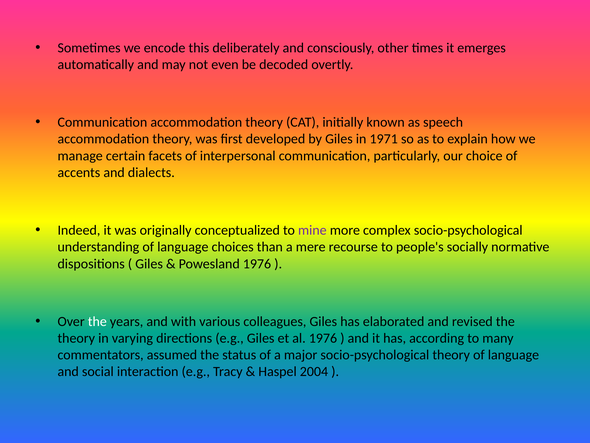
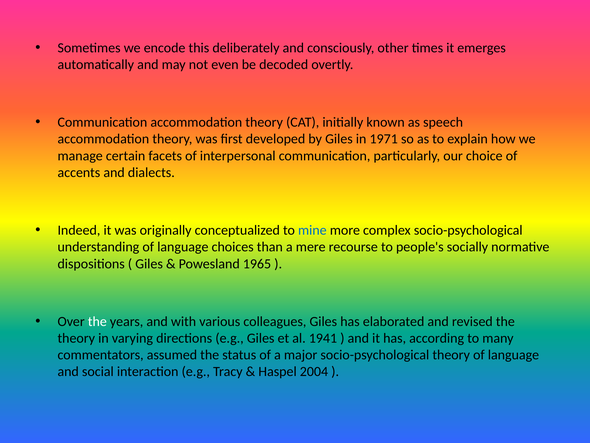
mine colour: purple -> blue (312, 230)
Powesland 1976: 1976 -> 1965 (257, 263)
al 1976: 1976 -> 1941 (323, 338)
